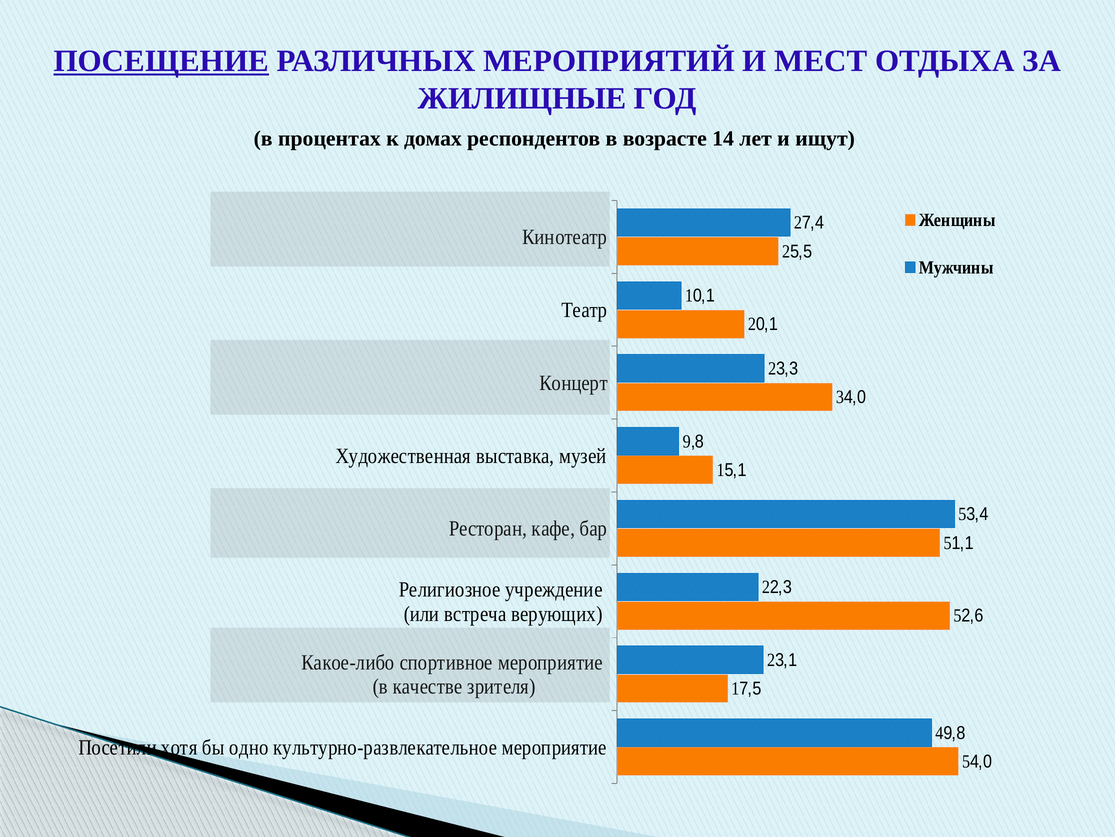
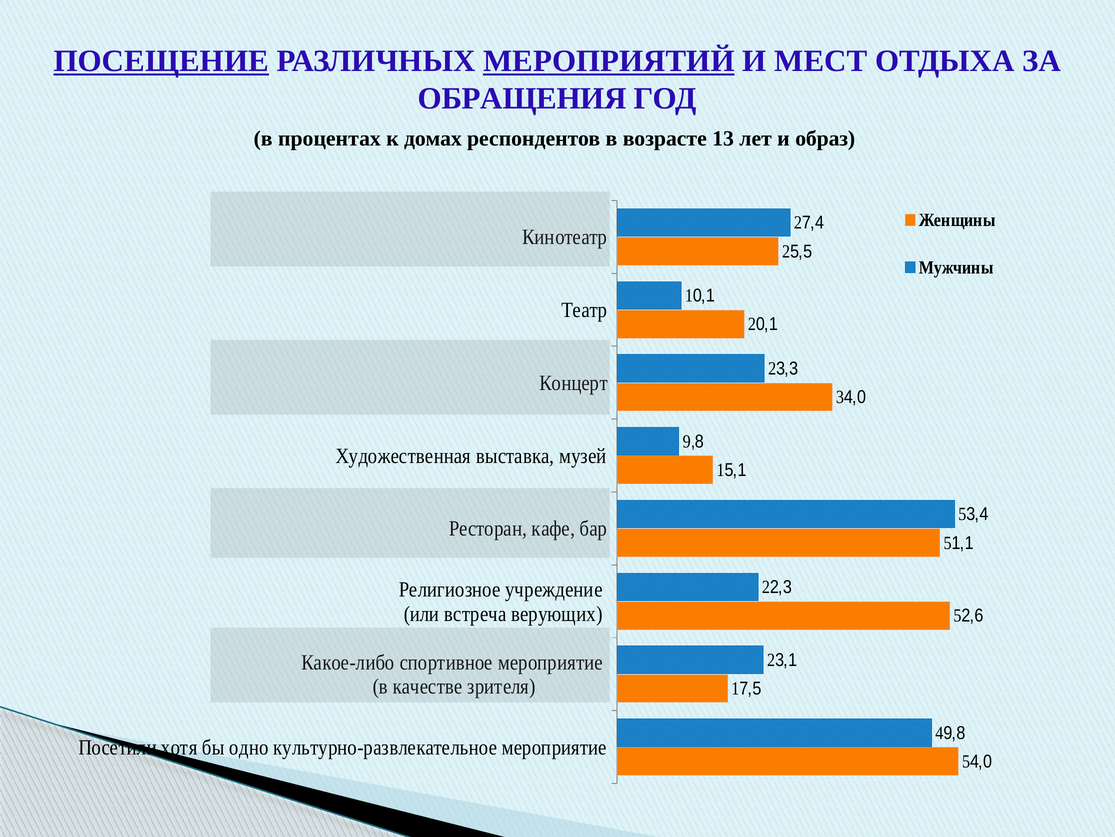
МЕРОПРИЯТИЙ underline: none -> present (609, 61)
ЖИЛИЩНЫЕ: ЖИЛИЩНЫЕ -> ОБРАЩЕНИЯ (522, 98)
14: 14 -> 13 (723, 139)
ищут: ищут -> образ (825, 139)
